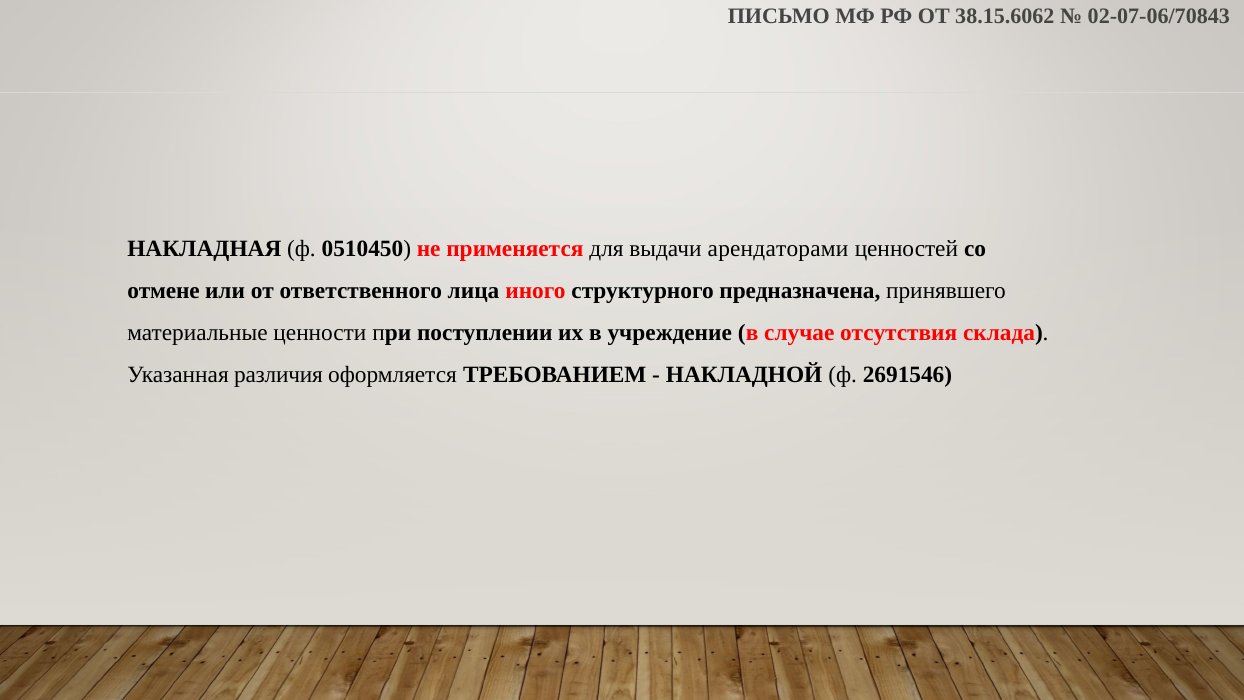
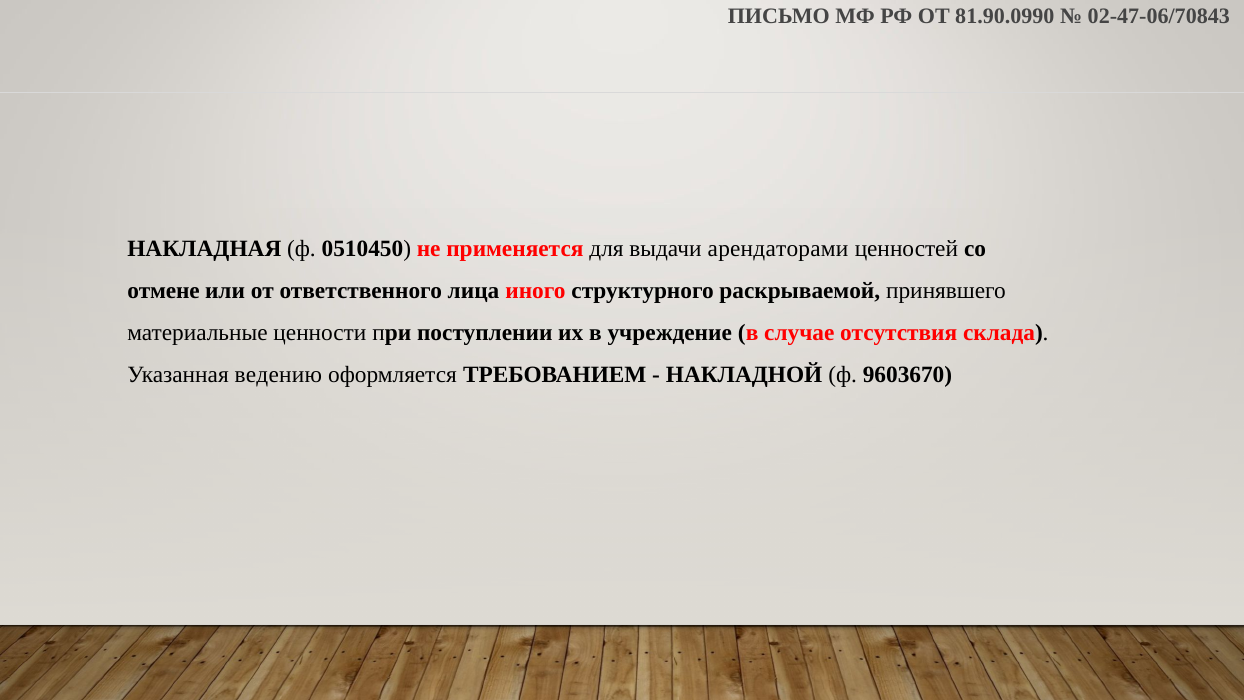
38.15.6062: 38.15.6062 -> 81.90.0990 (1005, 17)
02-07-06/70843: 02-07-06/70843 -> 02-47-06/70843 (1159, 17)
предназначена: предназначена -> раскрываемой (800, 291)
различия: различия -> ведению (278, 375)
2691546: 2691546 -> 9603670 (907, 375)
